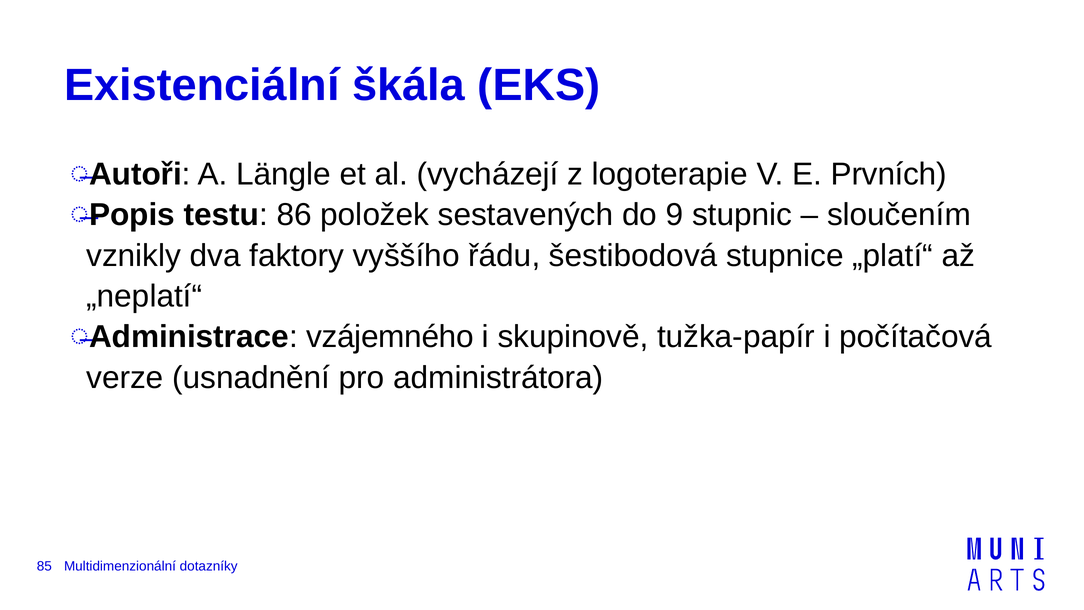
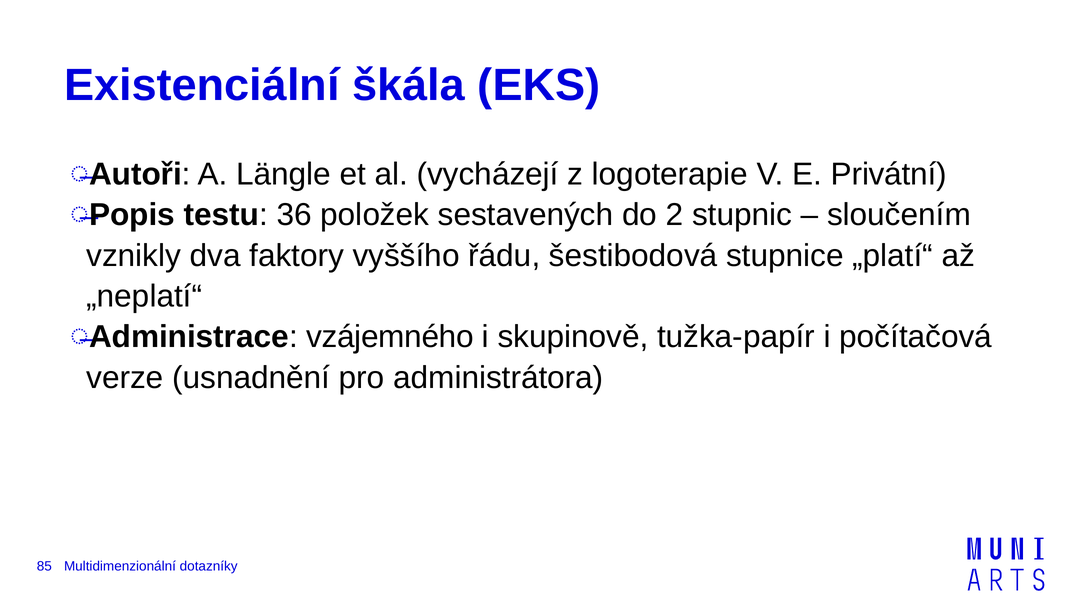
Prvních: Prvních -> Privátní (889, 174)
86: 86 -> 36 (294, 215)
9: 9 -> 2 (675, 215)
